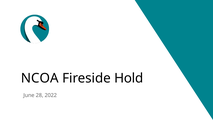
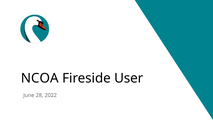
Hold: Hold -> User (129, 78)
